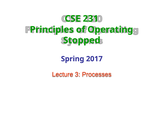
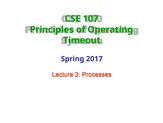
231: 231 -> 107 (91, 19)
Stopped: Stopped -> Timeout (82, 40)
